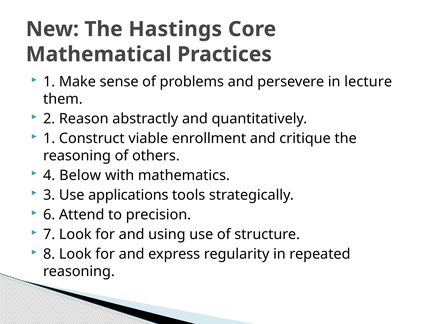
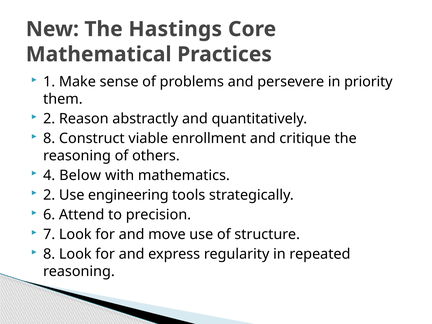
lecture: lecture -> priority (368, 82)
1: 1 -> 8 (49, 138)
3: 3 -> 2 (49, 195)
applications: applications -> engineering (128, 195)
using: using -> move (167, 234)
